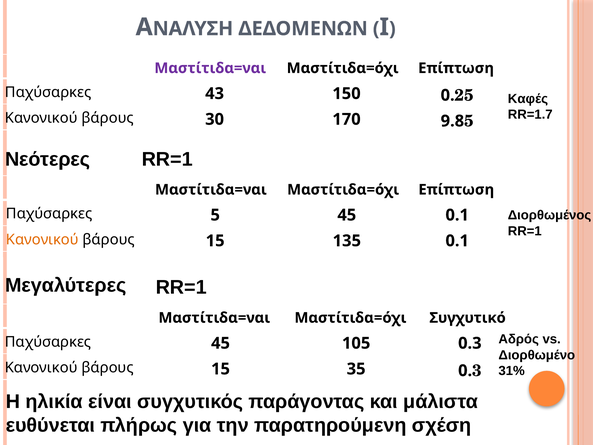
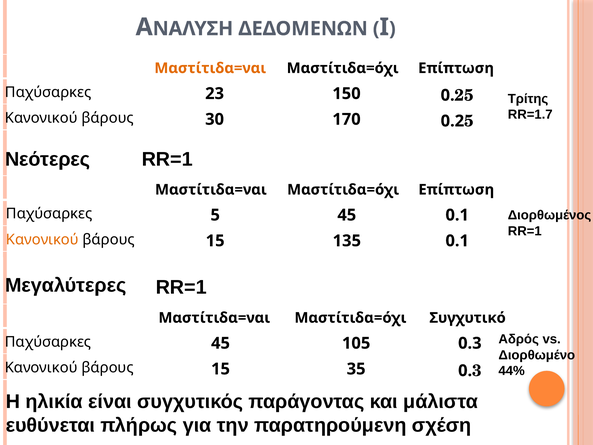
Μαστίτιδα=ναι colour: purple -> orange (210, 68)
43: 43 -> 23 (215, 94)
Καφές: Καφές -> Τρίτης (528, 99)
9.8: 9.8 -> 0.2 (452, 121)
31%: 31% -> 44% (512, 371)
